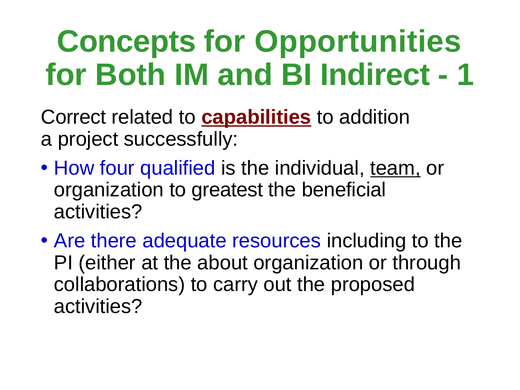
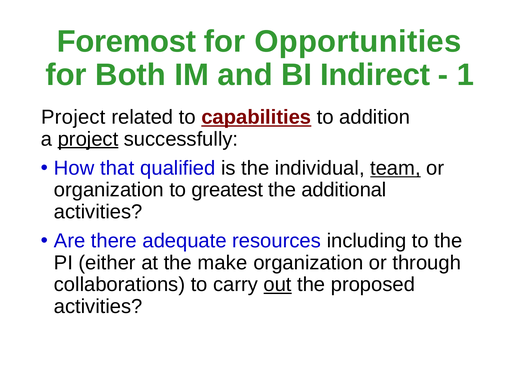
Concepts: Concepts -> Foremost (127, 41)
Correct: Correct -> Project (73, 117)
project underline: none -> present (88, 139)
four: four -> that (117, 168)
beneficial: beneficial -> additional (344, 190)
about: about -> make (222, 263)
out underline: none -> present (278, 285)
